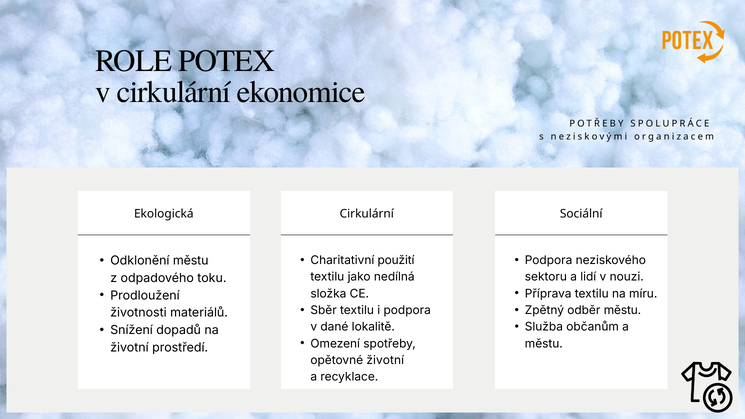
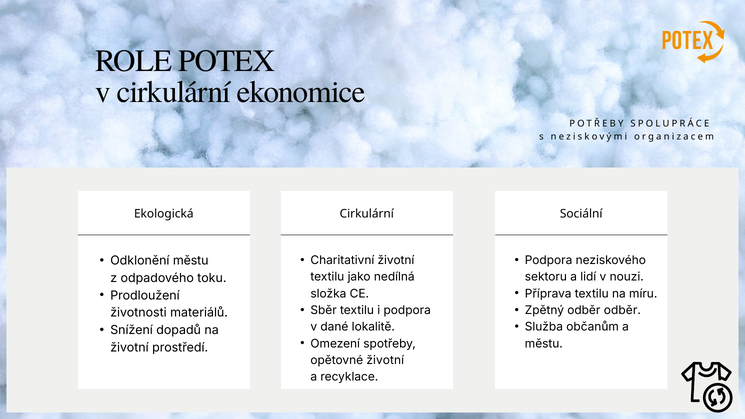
Charitativní použití: použití -> životní (396, 260)
odběr městu: městu -> odběr (622, 310)
